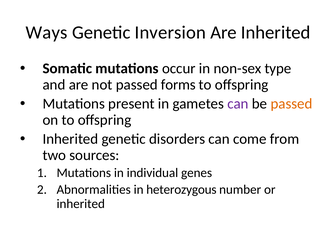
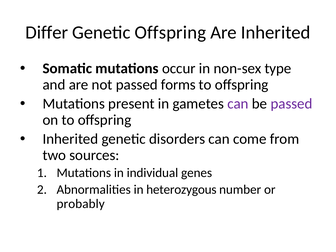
Ways: Ways -> Differ (47, 32)
Genetic Inversion: Inversion -> Offspring (170, 32)
passed colour: orange -> purple (291, 104)
inherited: inherited -> probably (81, 204)
